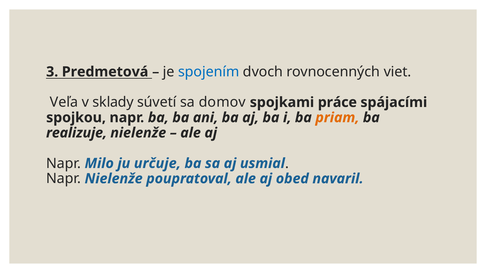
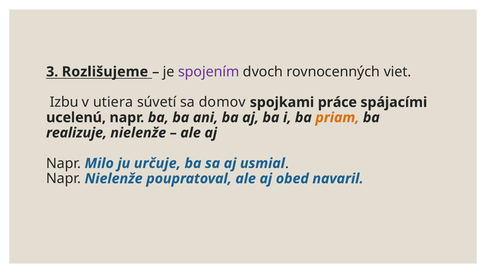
Predmetová: Predmetová -> Rozlišujeme (105, 72)
spojením colour: blue -> purple (209, 72)
Veľa: Veľa -> Izbu (64, 102)
sklady: sklady -> utiera (113, 102)
spojkou: spojkou -> ucelenú (76, 118)
